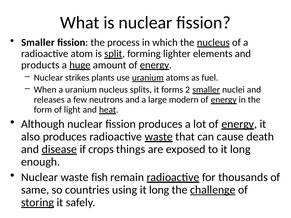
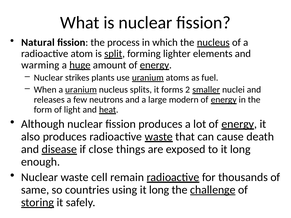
Smaller: Smaller -> Natural (38, 42)
products: products -> warming (40, 65)
uranium underline: none -> present (81, 90)
crops: crops -> close (101, 149)
fish: fish -> cell (99, 177)
